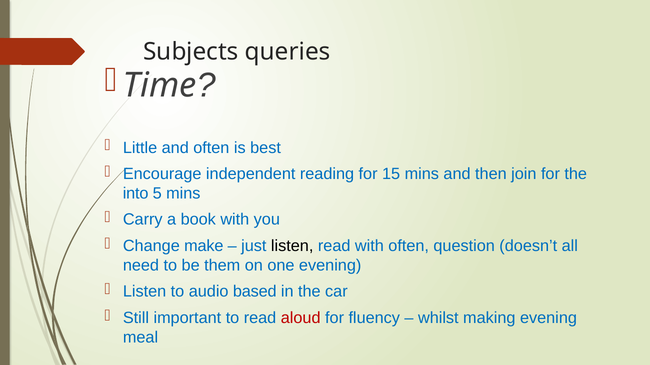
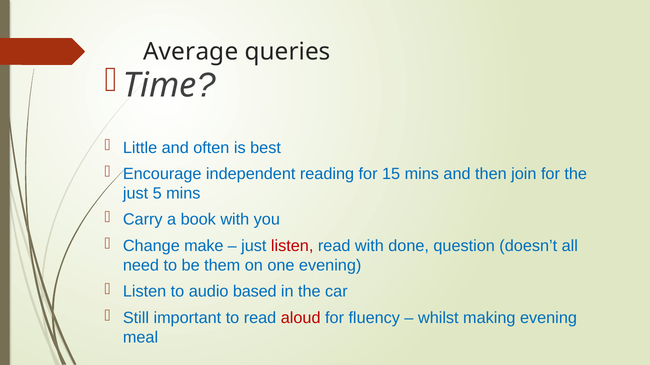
Subjects: Subjects -> Average (191, 52)
into: into -> just (136, 194)
listen colour: black -> red (292, 246)
with often: often -> done (409, 246)
